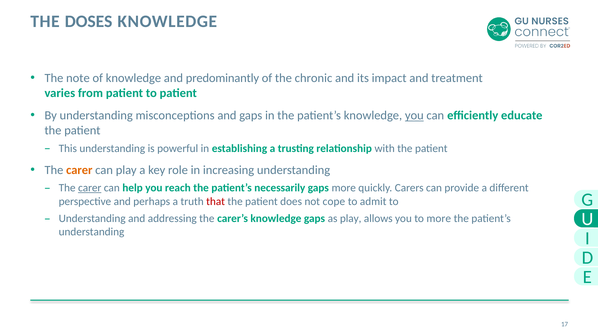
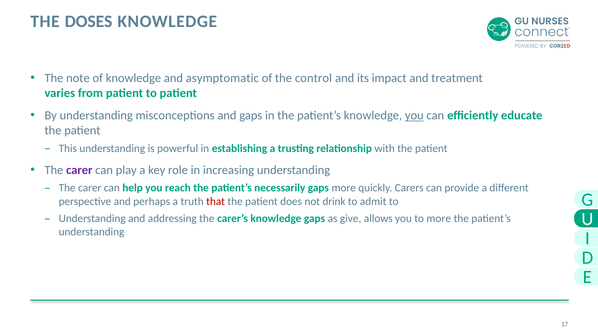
predominantly: predominantly -> asymptomatic (222, 78)
chronic: chronic -> control (313, 78)
carer colour: orange -> purple (79, 170)
carer underline: present -> none (90, 188)
cope: cope -> drink (334, 202)
as play: play -> give (351, 219)
